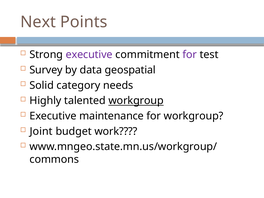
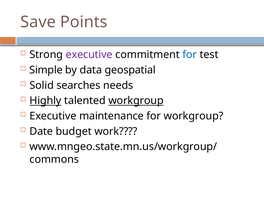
Next: Next -> Save (38, 22)
for colour: purple -> blue (190, 55)
Survey: Survey -> Simple (46, 70)
category: category -> searches (78, 85)
Highly underline: none -> present (45, 101)
Joint: Joint -> Date (41, 131)
